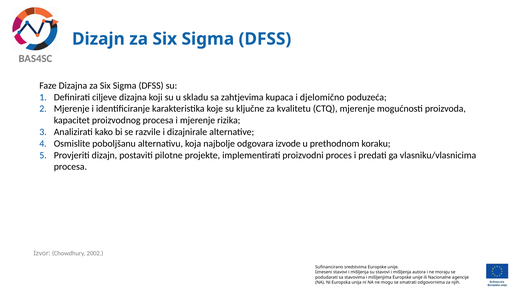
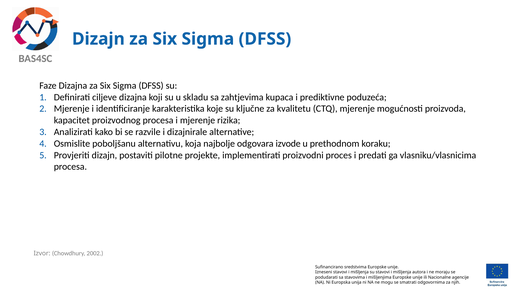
djelomično: djelomično -> prediktivne (322, 97)
